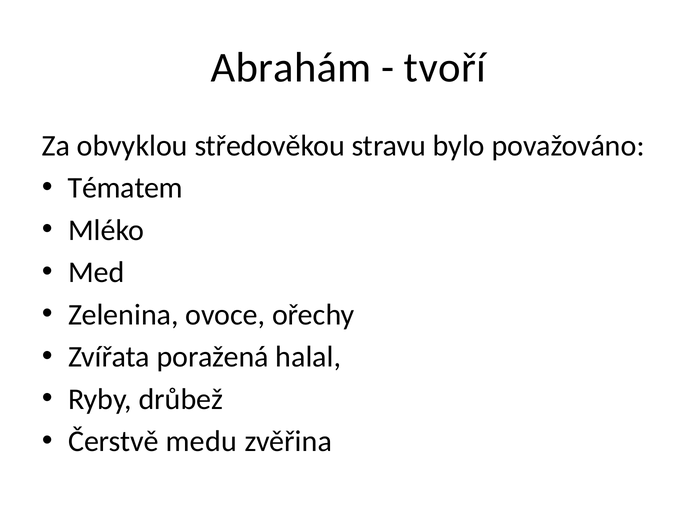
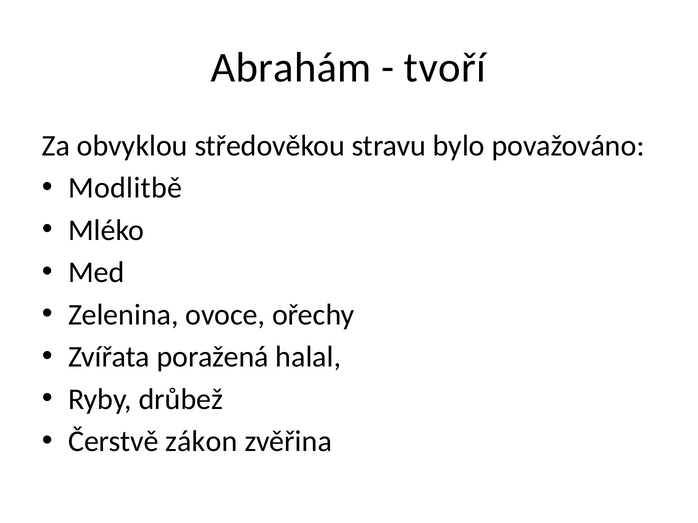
Tématem: Tématem -> Modlitbě (125, 188)
medu: medu -> zákon (201, 442)
